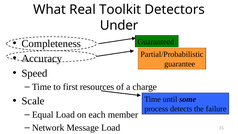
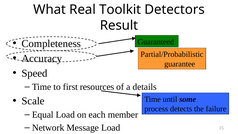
Under: Under -> Result (119, 25)
charge: charge -> details (145, 87)
